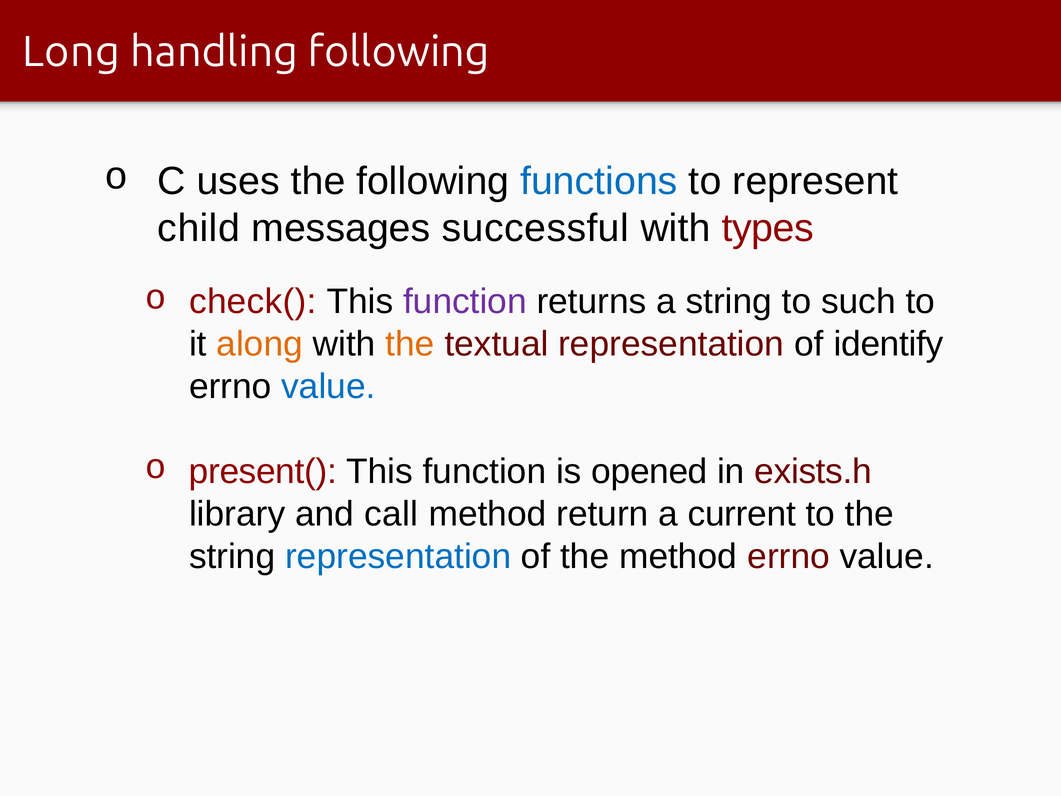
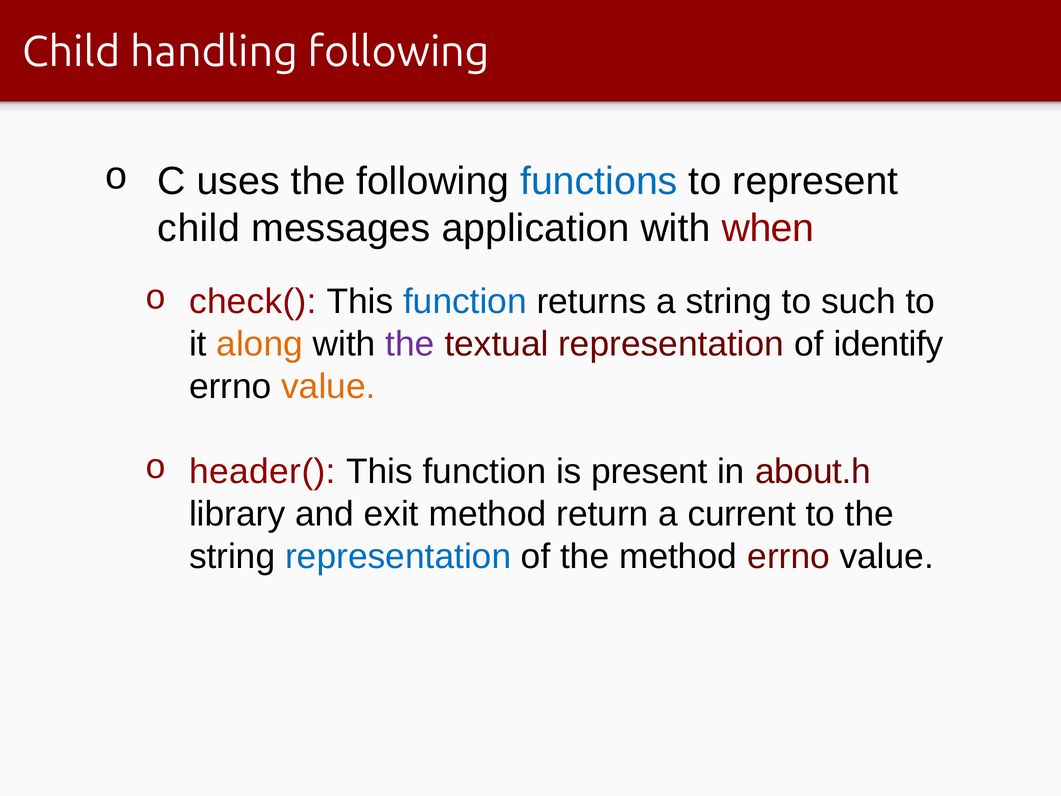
Long: Long -> Child (71, 52)
successful: successful -> application (536, 228)
types: types -> when (768, 228)
function colour: purple -> blue (465, 302)
the colour: orange -> purple (410, 344)
value colour: blue -> orange (328, 386)
present(: present( -> header( (262, 471)
opened: opened -> present (649, 471)
exists.h: exists.h -> about.h (813, 471)
call: call -> exit (391, 514)
